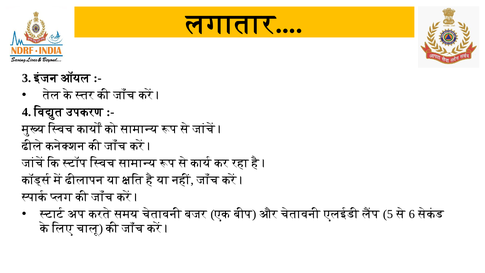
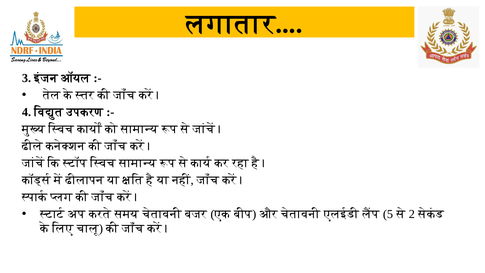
6: 6 -> 2 (412, 214)
